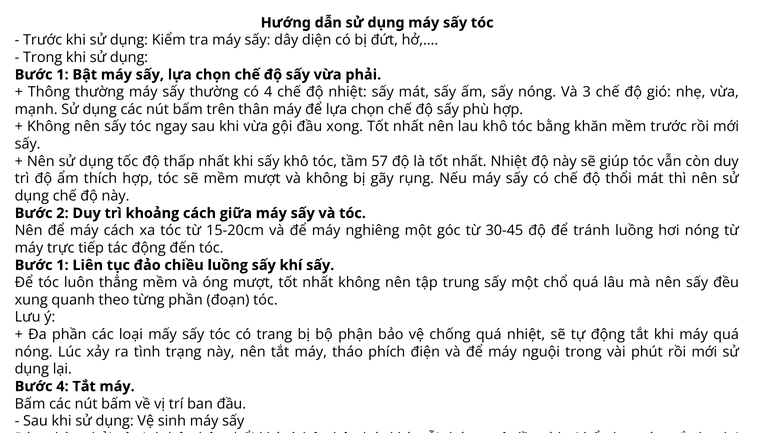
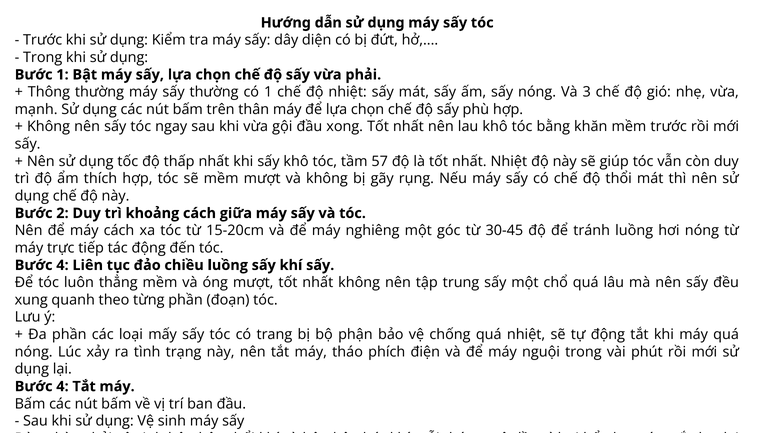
có 4: 4 -> 1 (268, 92)
1: 1 -> 4 (62, 265)
